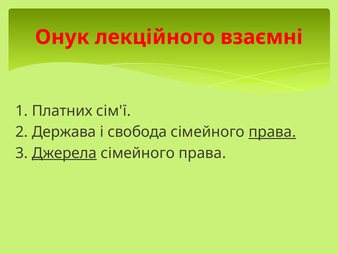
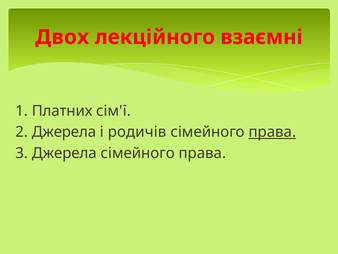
Онук: Онук -> Двох (62, 37)
2 Держава: Держава -> Джерела (64, 132)
свобода: свобода -> родичів (137, 132)
Джерела underline: present -> none (64, 153)
